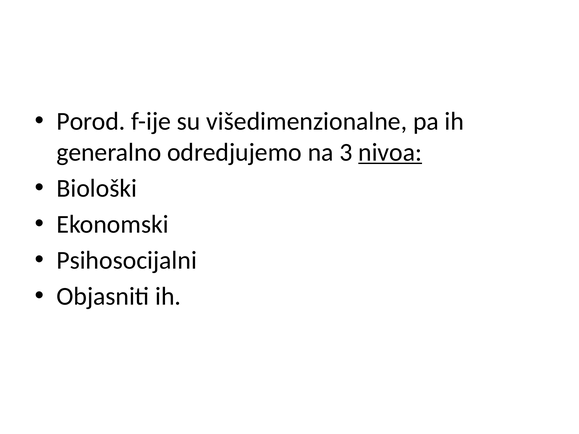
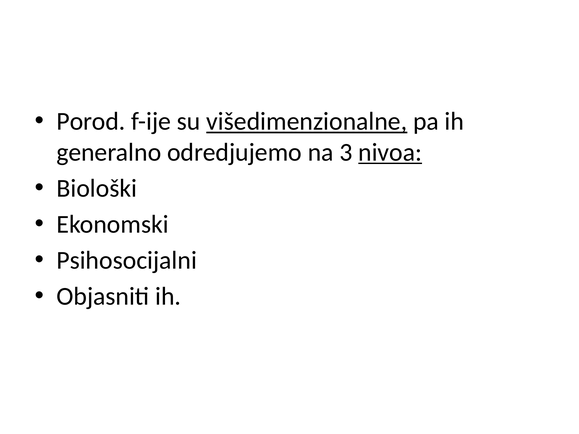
višedimenzionalne underline: none -> present (307, 121)
